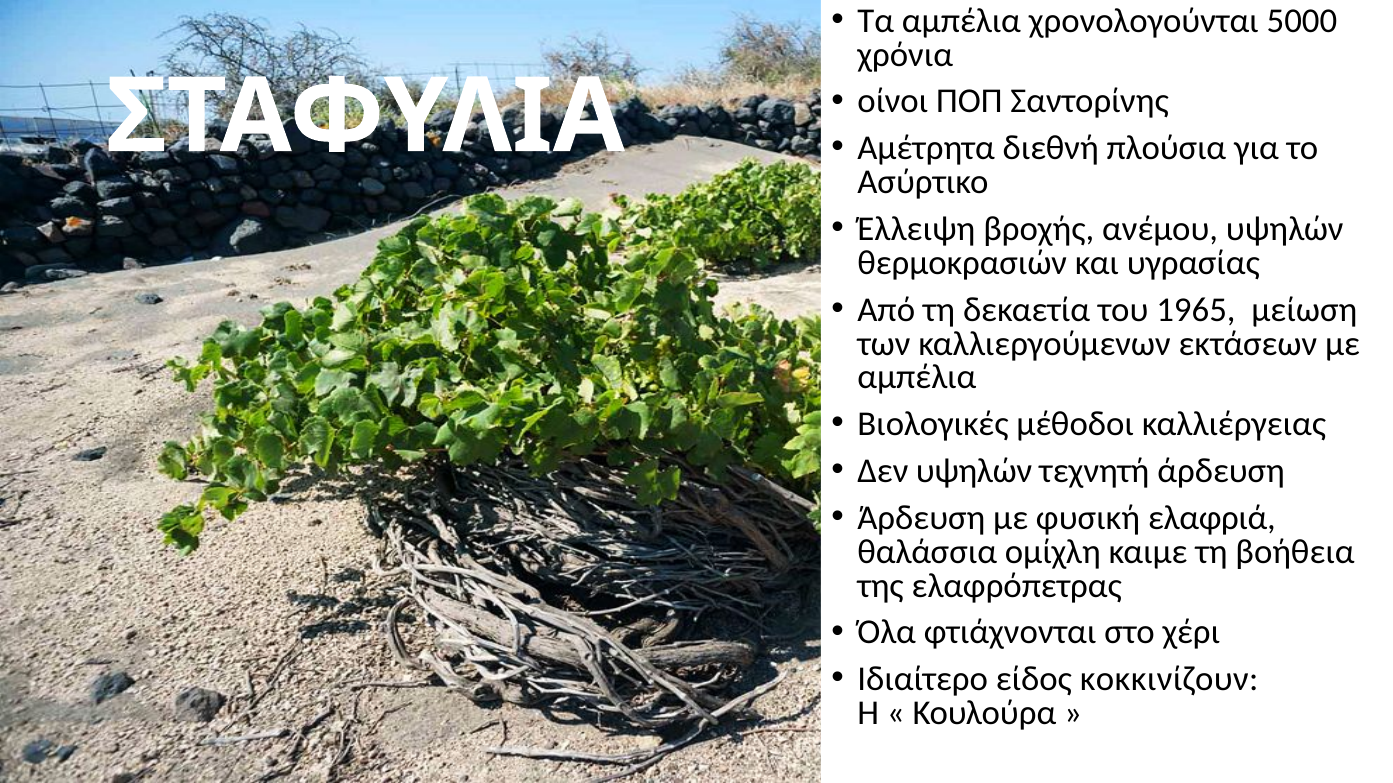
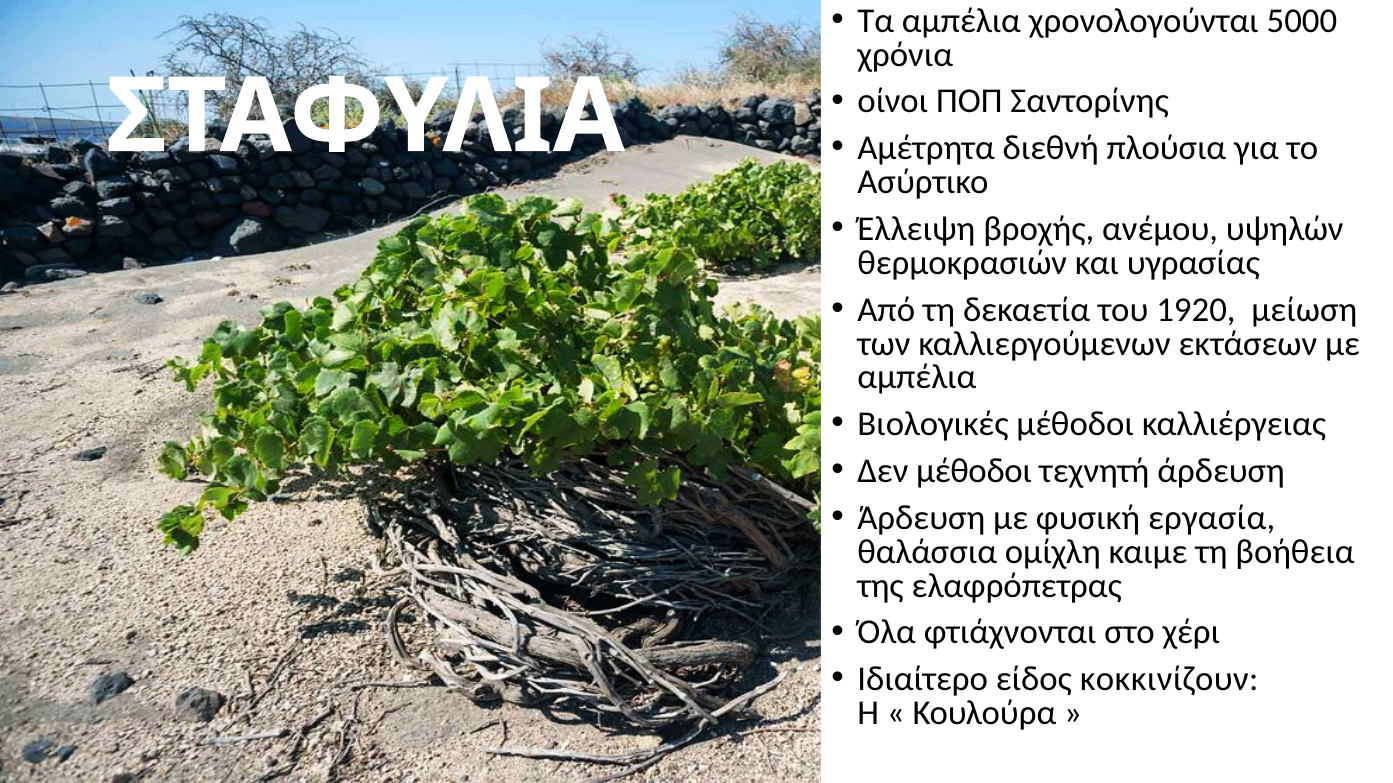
1965: 1965 -> 1920 (1196, 310)
Δεν υψηλών: υψηλών -> μέθοδοι (974, 471)
ελαφριά: ελαφριά -> εργασία (1212, 518)
